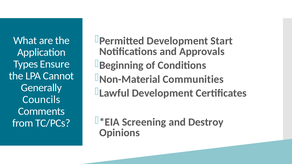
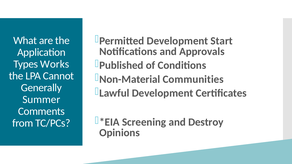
Beginning: Beginning -> Published (121, 65)
Ensure: Ensure -> Works (55, 64)
Councils: Councils -> Summer (41, 100)
